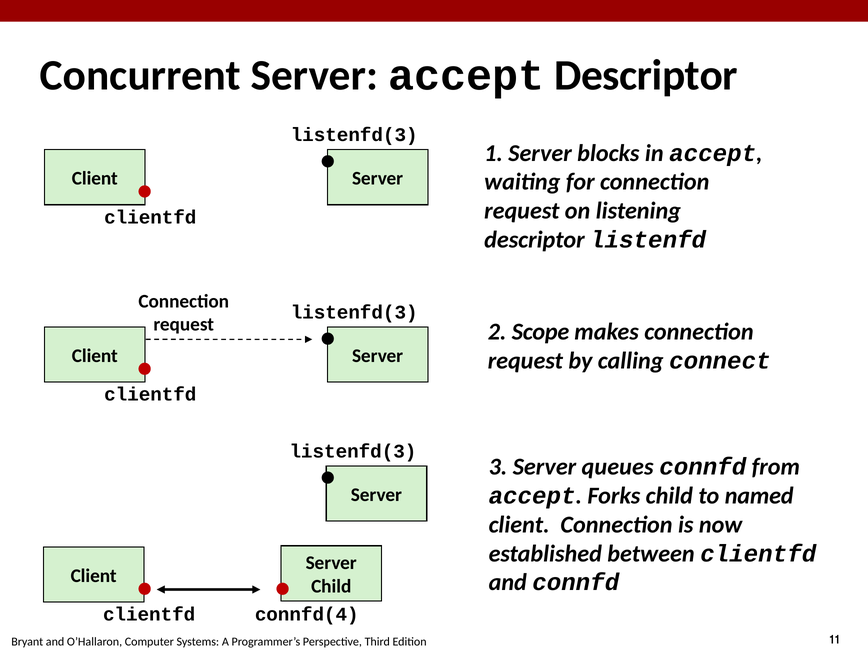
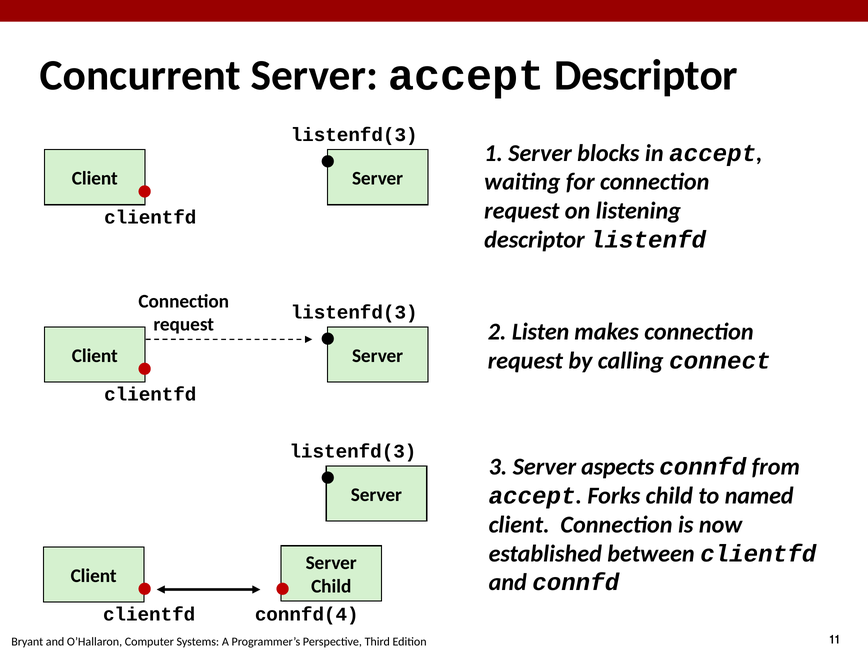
Scope: Scope -> Listen (541, 332)
queues: queues -> aspects (618, 467)
